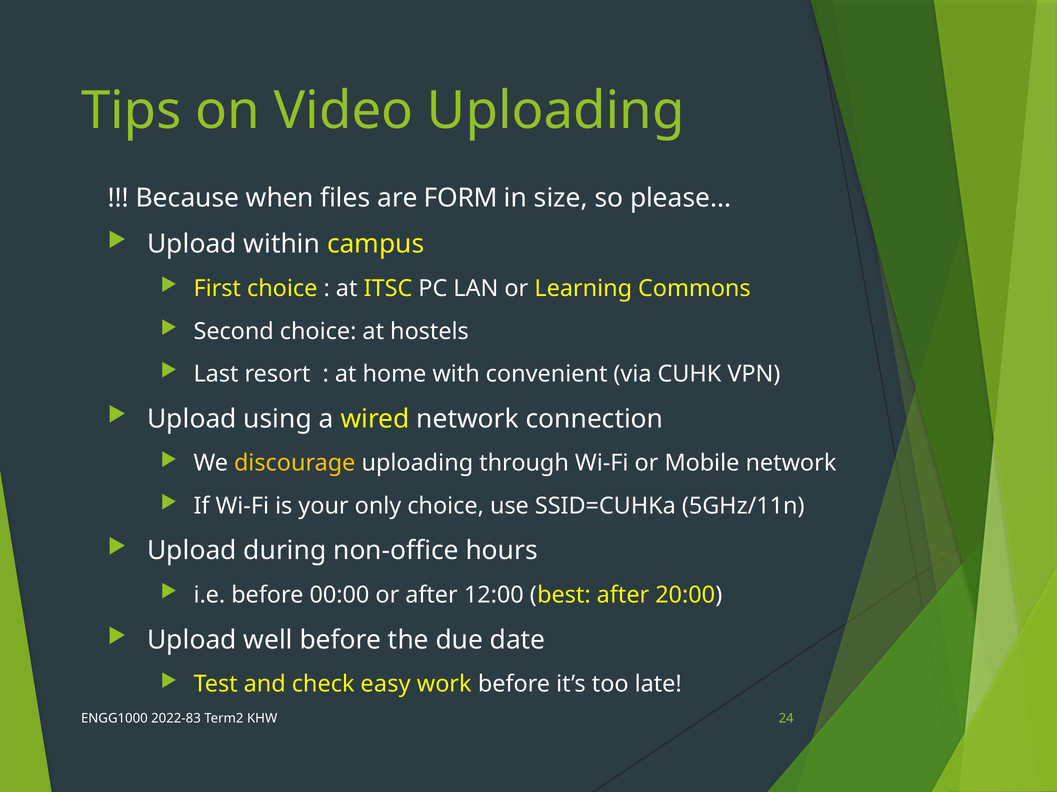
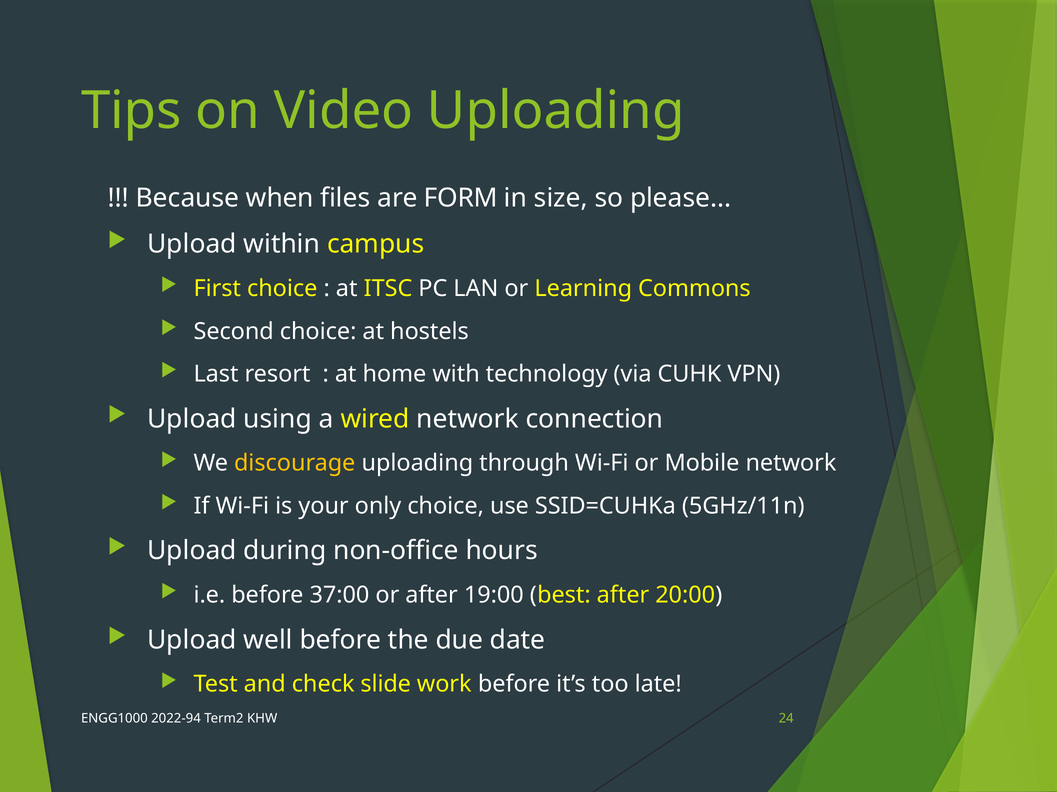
convenient: convenient -> technology (547, 374)
00:00: 00:00 -> 37:00 (339, 596)
12:00: 12:00 -> 19:00 (494, 596)
easy: easy -> slide (386, 685)
2022-83: 2022-83 -> 2022-94 (176, 719)
